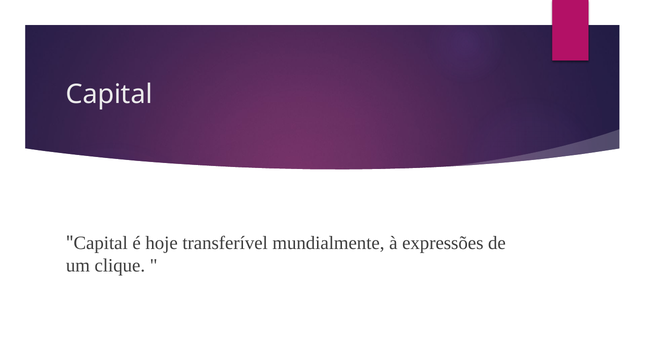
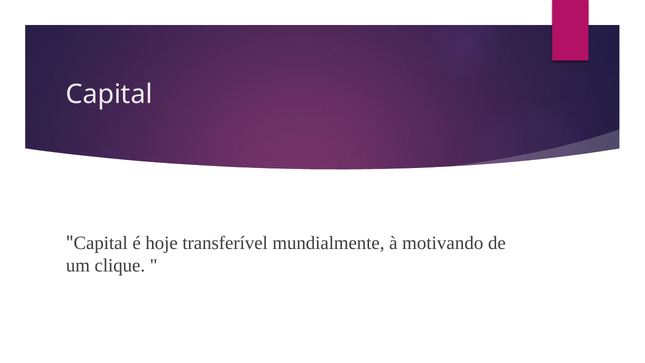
expressões: expressões -> motivando (443, 243)
